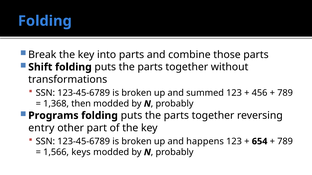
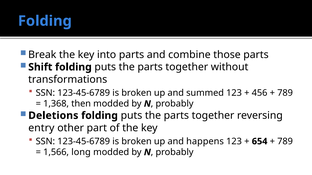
Programs: Programs -> Deletions (53, 116)
keys: keys -> long (81, 153)
